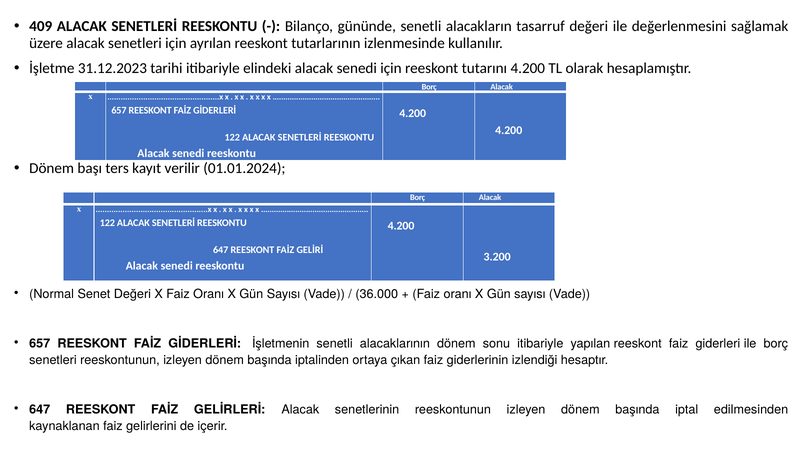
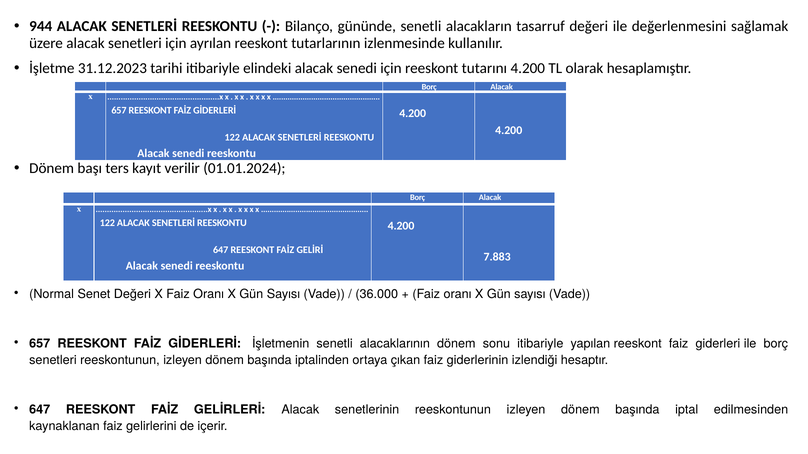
409: 409 -> 944 (41, 26)
3.200: 3.200 -> 7.883 (497, 257)
